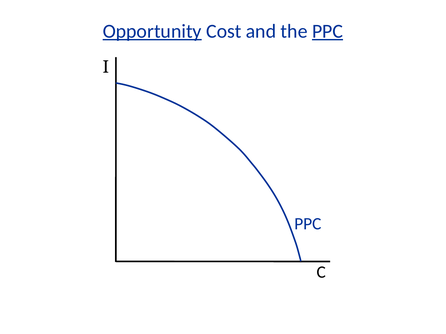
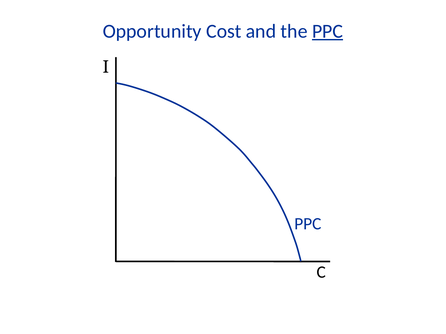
Opportunity underline: present -> none (152, 31)
